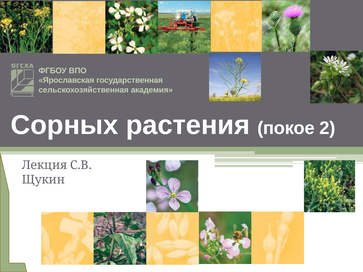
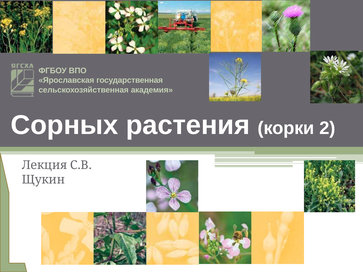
покое: покое -> корки (286, 128)
